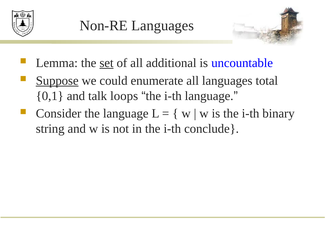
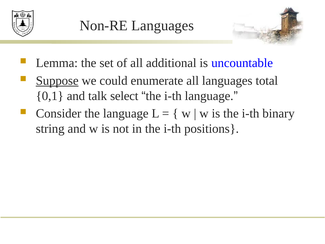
set underline: present -> none (107, 63)
loops: loops -> select (124, 96)
conclude: conclude -> positions (212, 129)
